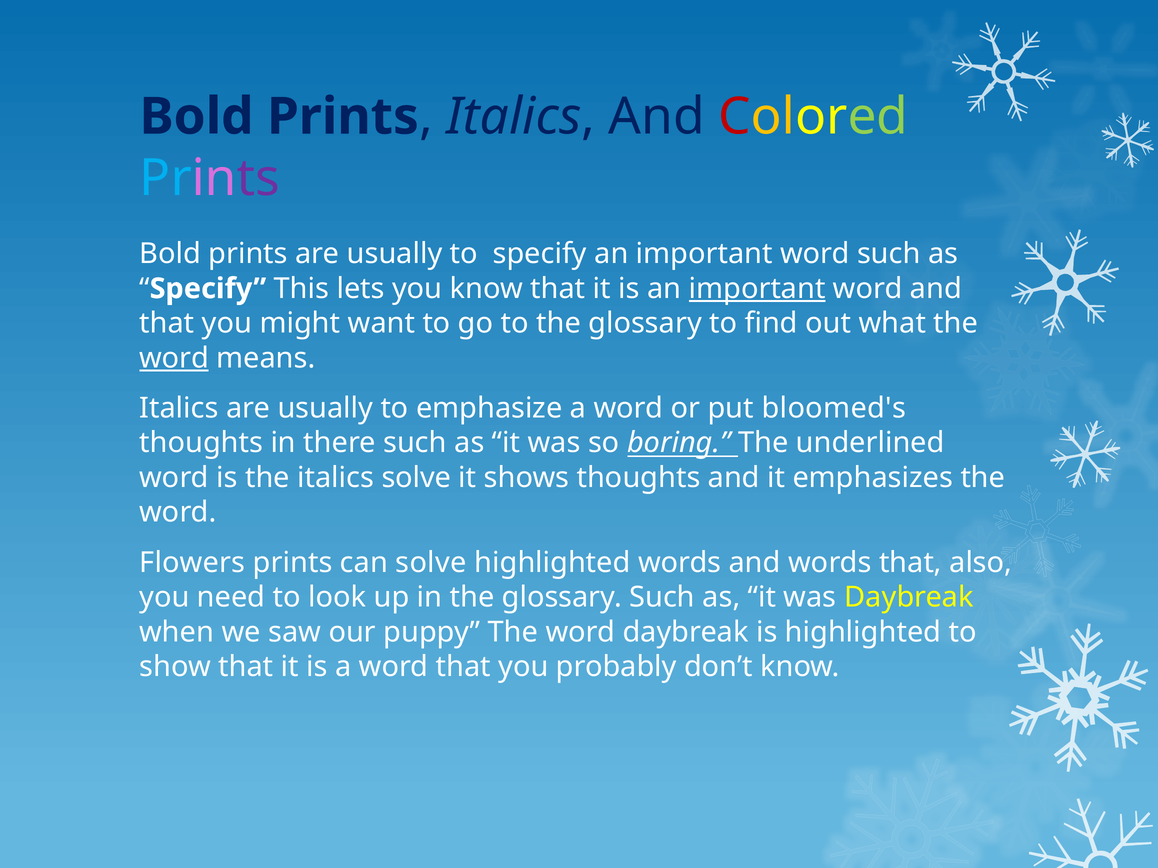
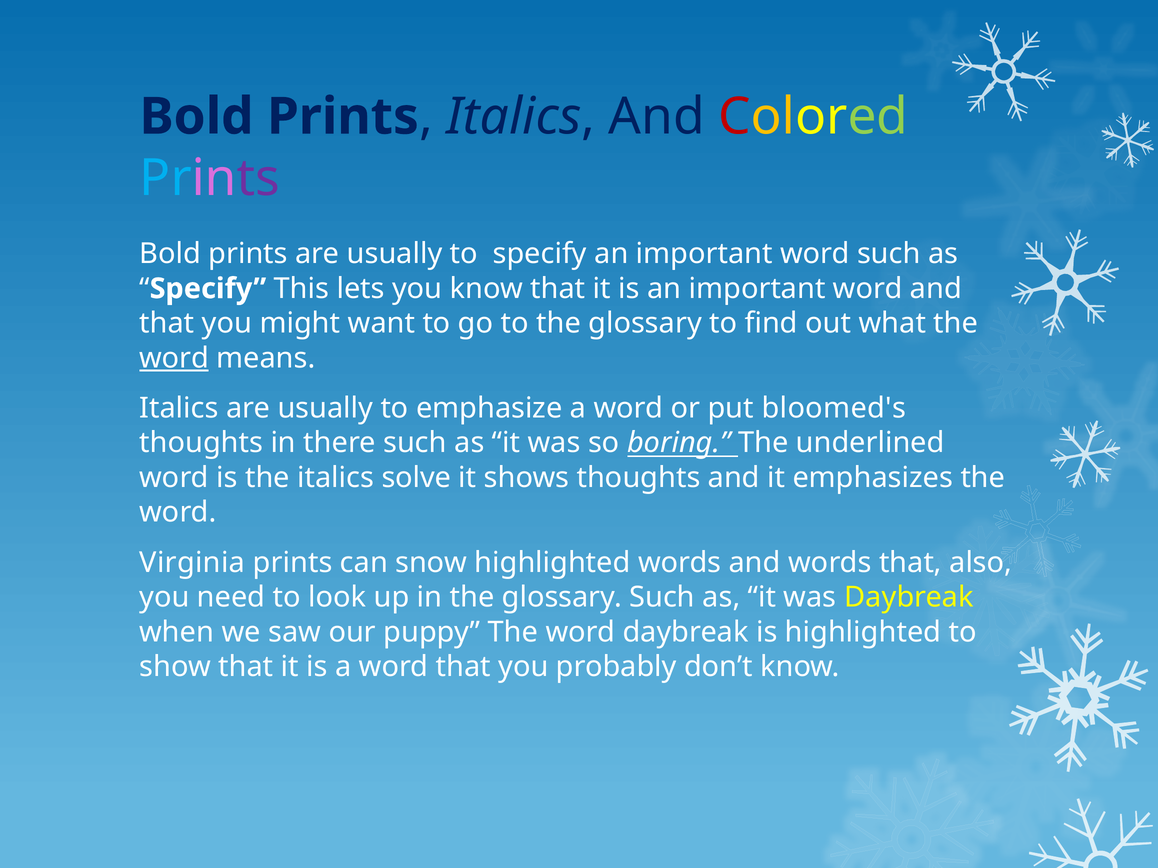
important underline: present -> none (757, 289)
Flowers: Flowers -> Virginia (192, 563)
can solve: solve -> snow (431, 563)
